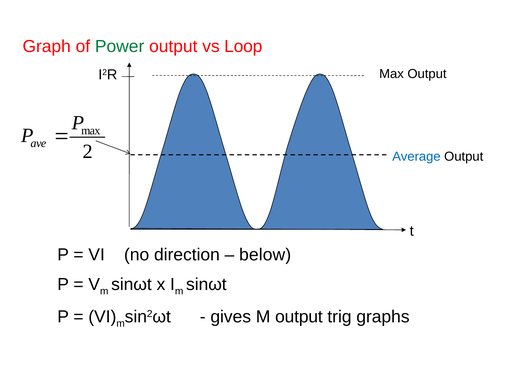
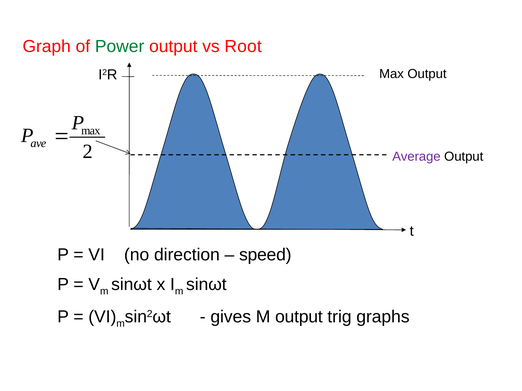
Loop: Loop -> Root (243, 46)
Average colour: blue -> purple (416, 157)
below: below -> speed (265, 255)
